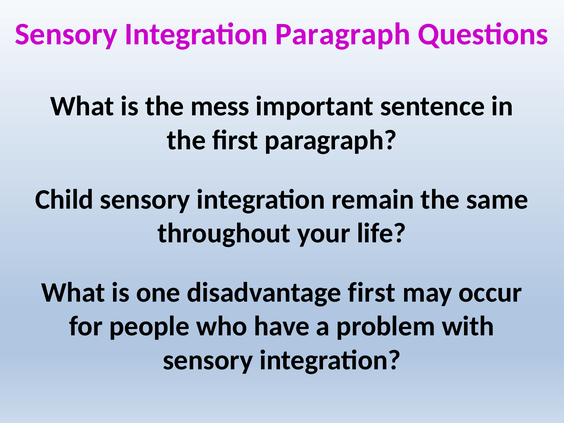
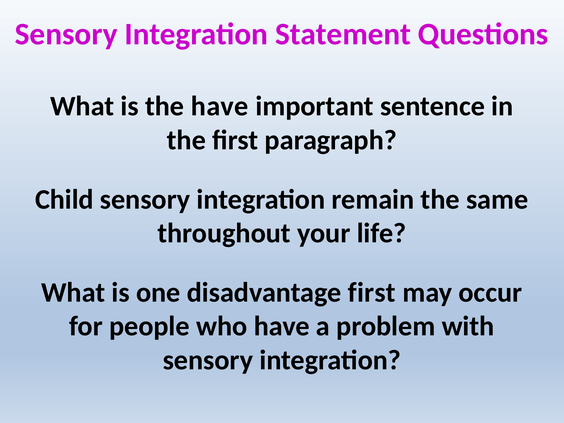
Integration Paragraph: Paragraph -> Statement (343, 34)
the mess: mess -> have (220, 106)
